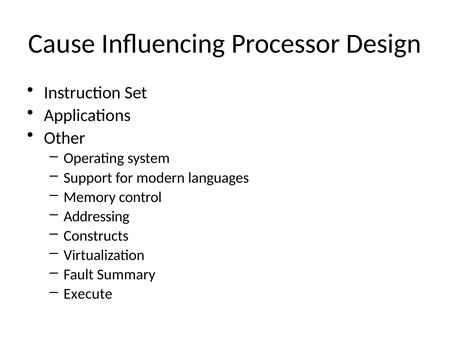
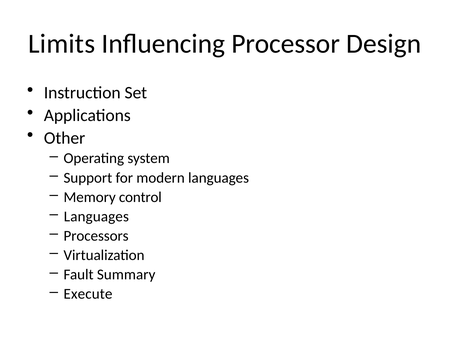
Cause: Cause -> Limits (62, 44)
Addressing: Addressing -> Languages (96, 216)
Constructs: Constructs -> Processors (96, 235)
